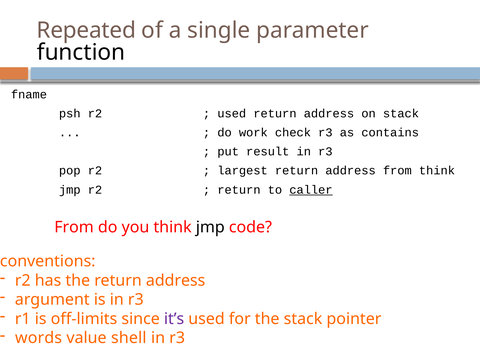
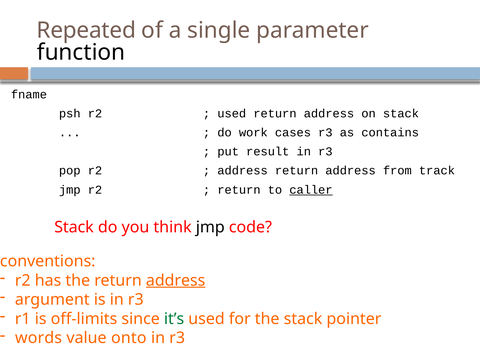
check: check -> cases (293, 133)
largest: largest -> address (243, 171)
from think: think -> track (437, 171)
From: From -> Stack (74, 227)
address underline: none -> present (176, 280)
it’s colour: purple -> green (174, 319)
shell: shell -> onto (129, 338)
